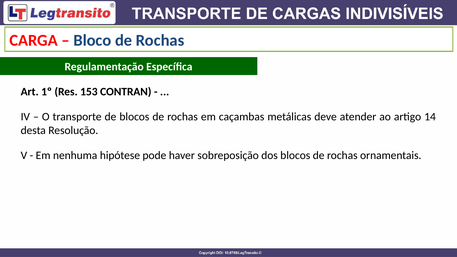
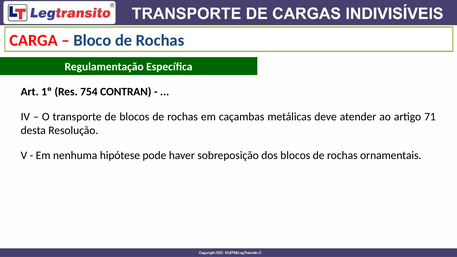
153: 153 -> 754 (89, 92)
14: 14 -> 71 (430, 117)
